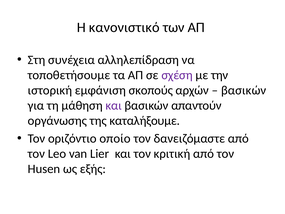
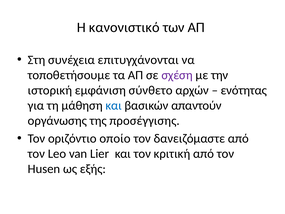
αλληλεπίδραση: αλληλεπίδραση -> επιτυγχάνονται (138, 60)
σκοπούς: σκοπούς -> σύνθετο (151, 90)
βασικών: βασικών -> ενότητας (244, 90)
και colour: purple -> blue (114, 105)
καταλήξουμε: καταλήξουμε -> προσέγγισης (145, 121)
